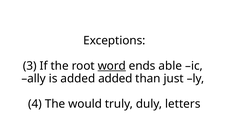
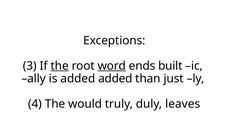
the underline: none -> present (60, 66)
able: able -> built (170, 66)
letters: letters -> leaves (183, 104)
